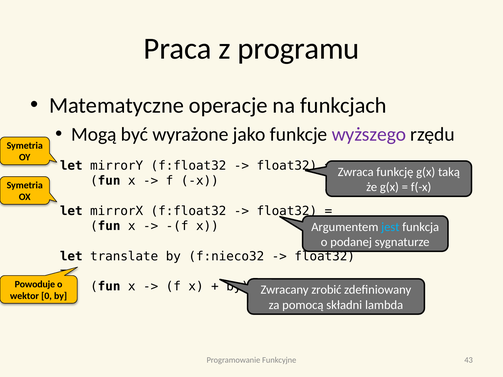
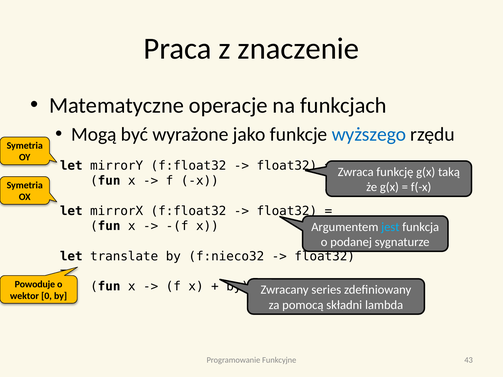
programu: programu -> znaczenie (298, 49)
wyższego colour: purple -> blue (369, 134)
zrobić: zrobić -> series (326, 290)
